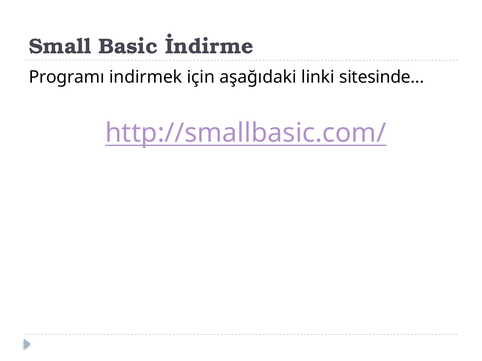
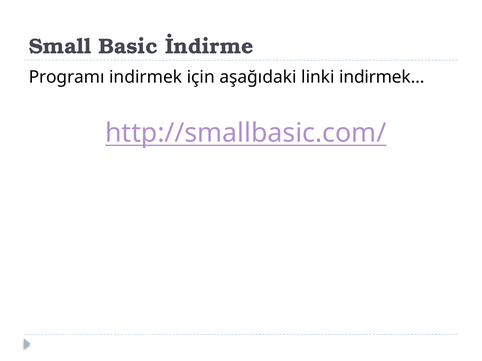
sitesinde…: sitesinde… -> indirmek… (382, 77)
